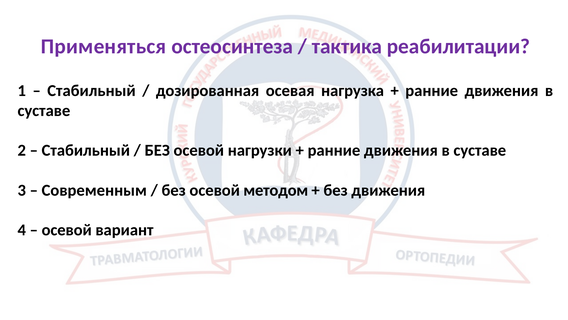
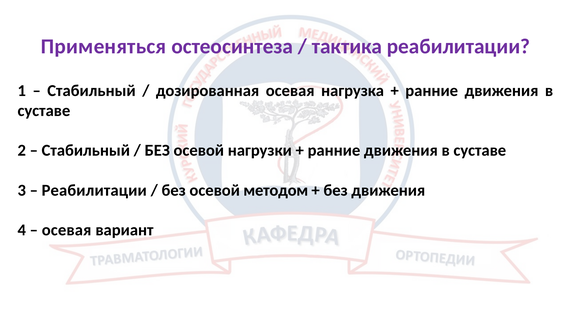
Современным: Современным -> Реабилитации (94, 190)
осевой: осевой -> осевая (67, 230)
